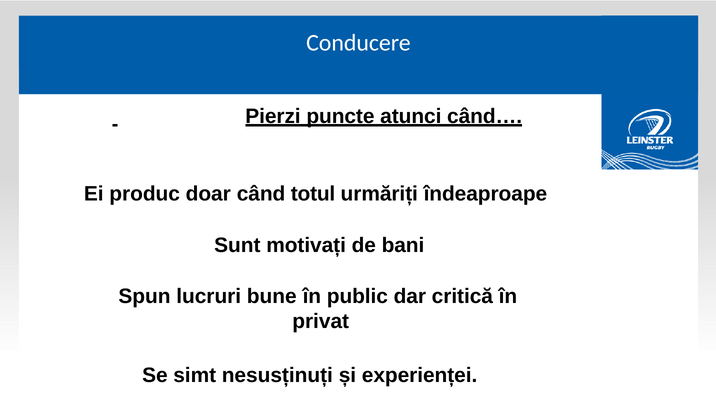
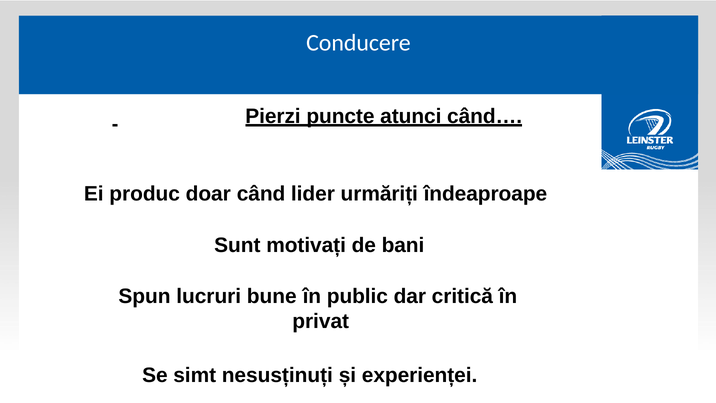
totul: totul -> lider (313, 194)
